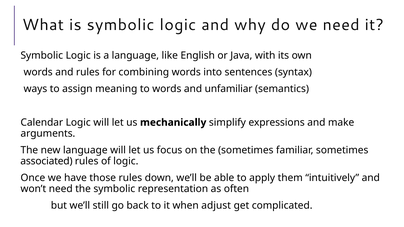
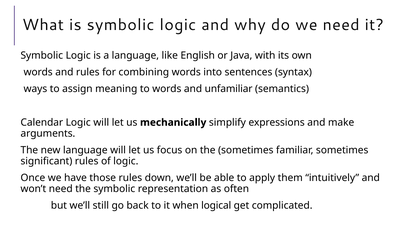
associated: associated -> significant (46, 161)
adjust: adjust -> logical (216, 206)
